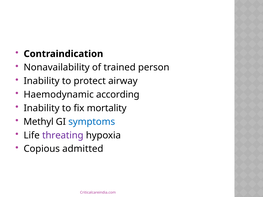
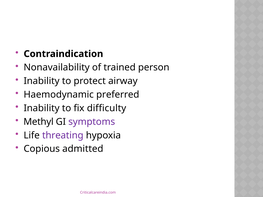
according: according -> preferred (118, 95)
mortality: mortality -> difficulty (107, 108)
symptoms colour: blue -> purple (92, 122)
